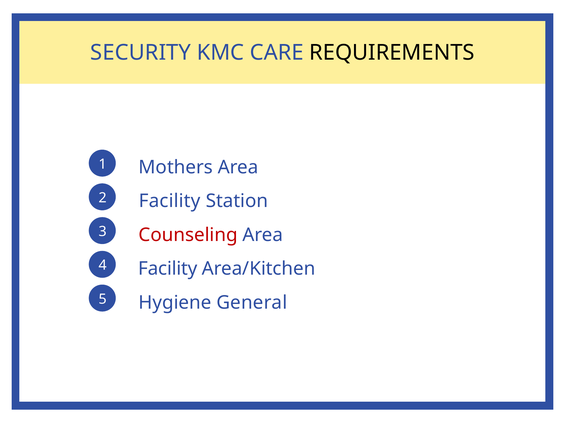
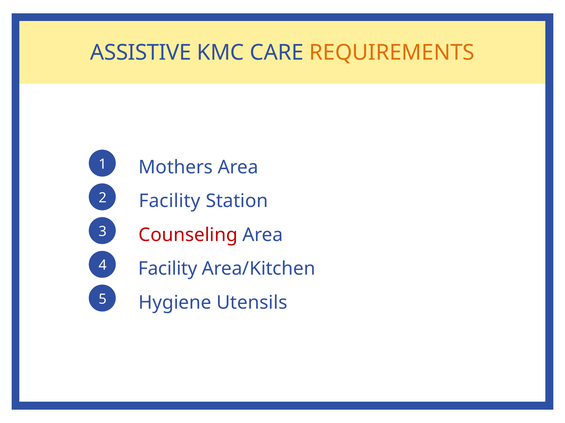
SECURITY: SECURITY -> ASSISTIVE (141, 53)
REQUIREMENTS colour: black -> orange (392, 53)
General: General -> Utensils (252, 303)
